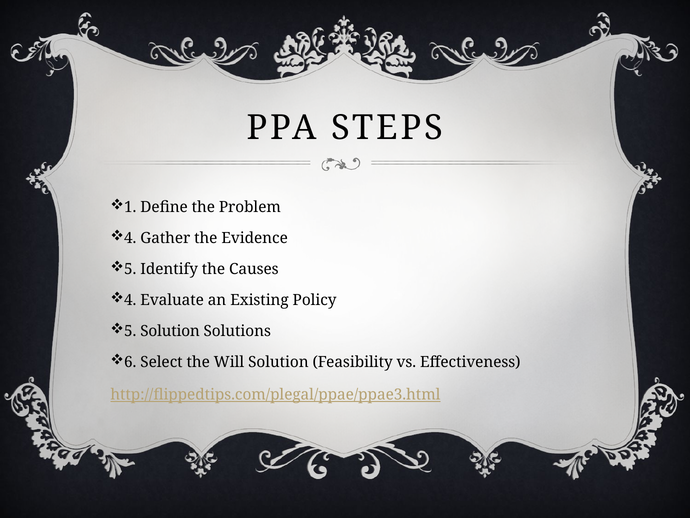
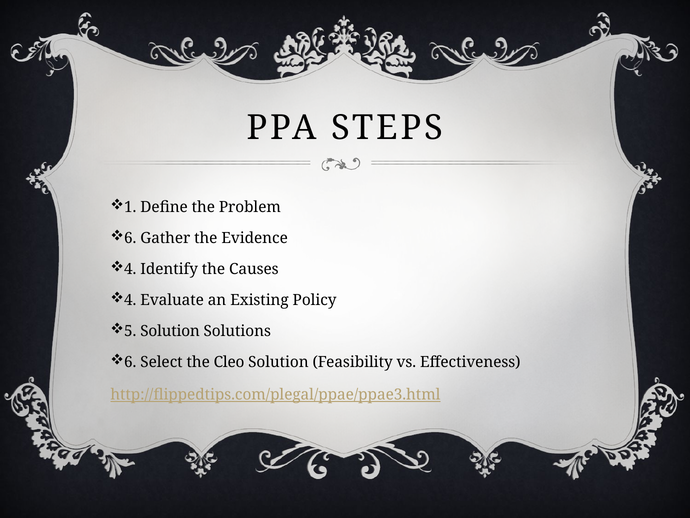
4: 4 -> 6 (130, 238)
5: 5 -> 4 (130, 269)
Will: Will -> Cleo (229, 362)
